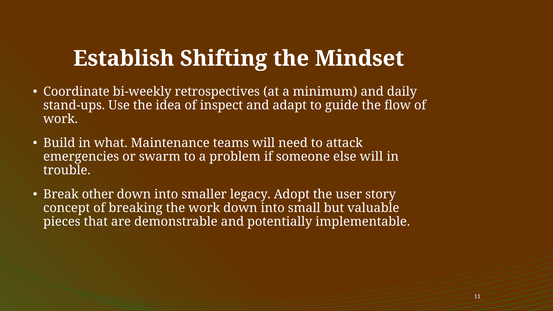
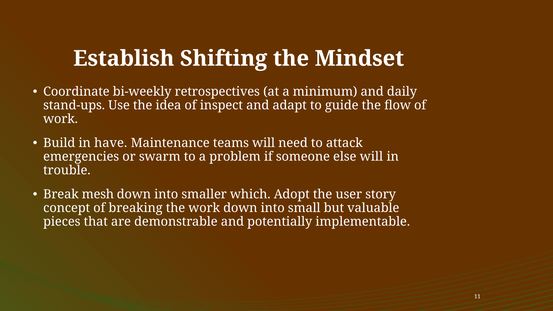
what: what -> have (111, 143)
other: other -> mesh (98, 195)
legacy: legacy -> which (250, 195)
